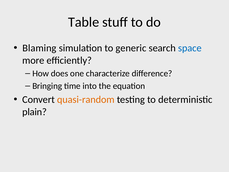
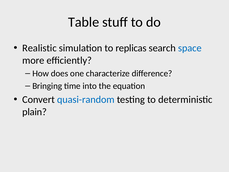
Blaming: Blaming -> Realistic (39, 48)
generic: generic -> replicas (131, 48)
quasi-random colour: orange -> blue (86, 99)
